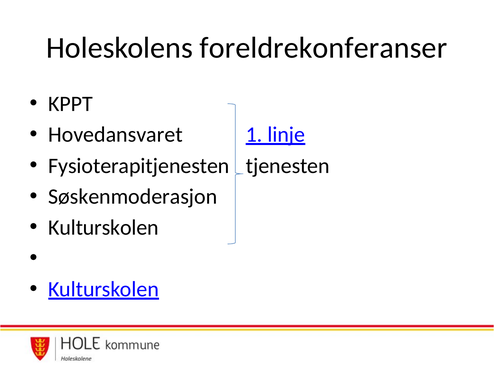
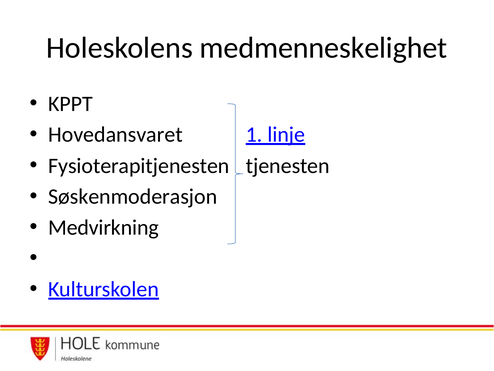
foreldrekonferanser: foreldrekonferanser -> medmenneskelighet (324, 48)
Kulturskolen: Kulturskolen -> Medvirkning (103, 227)
